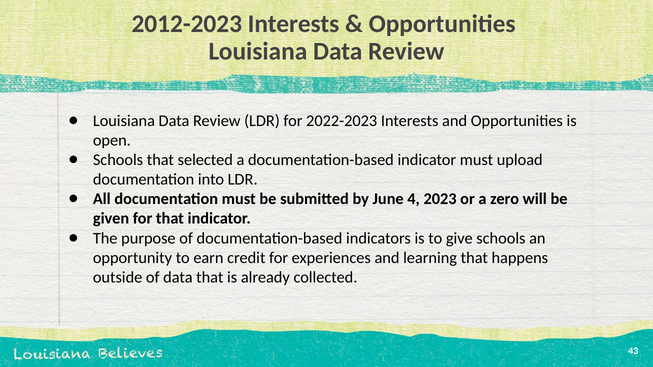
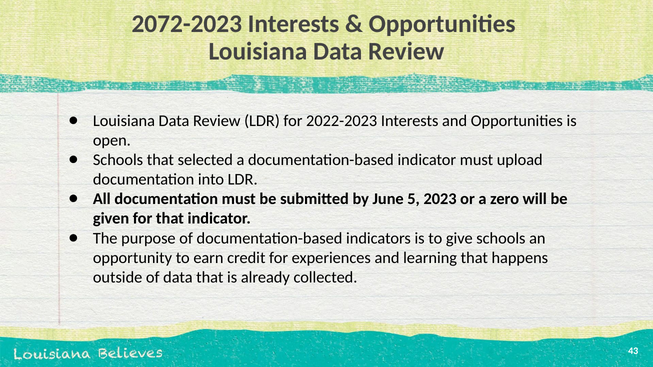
2012-2023: 2012-2023 -> 2072-2023 (187, 24)
4: 4 -> 5 (414, 199)
